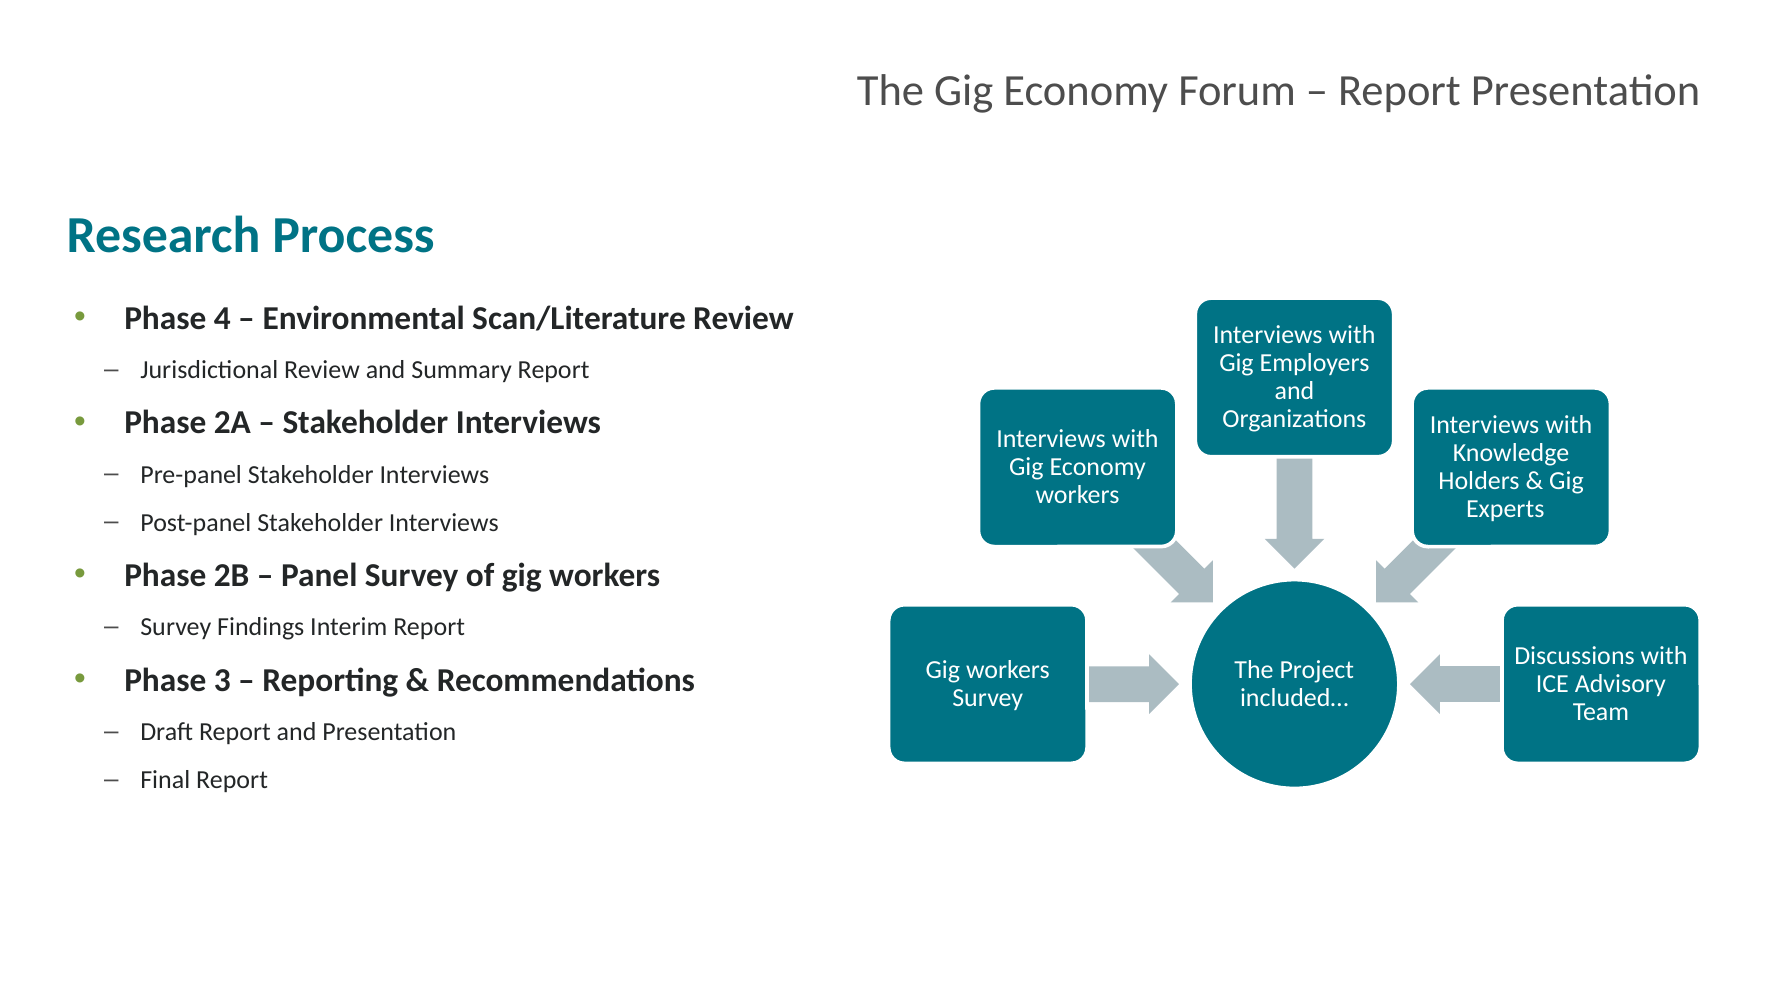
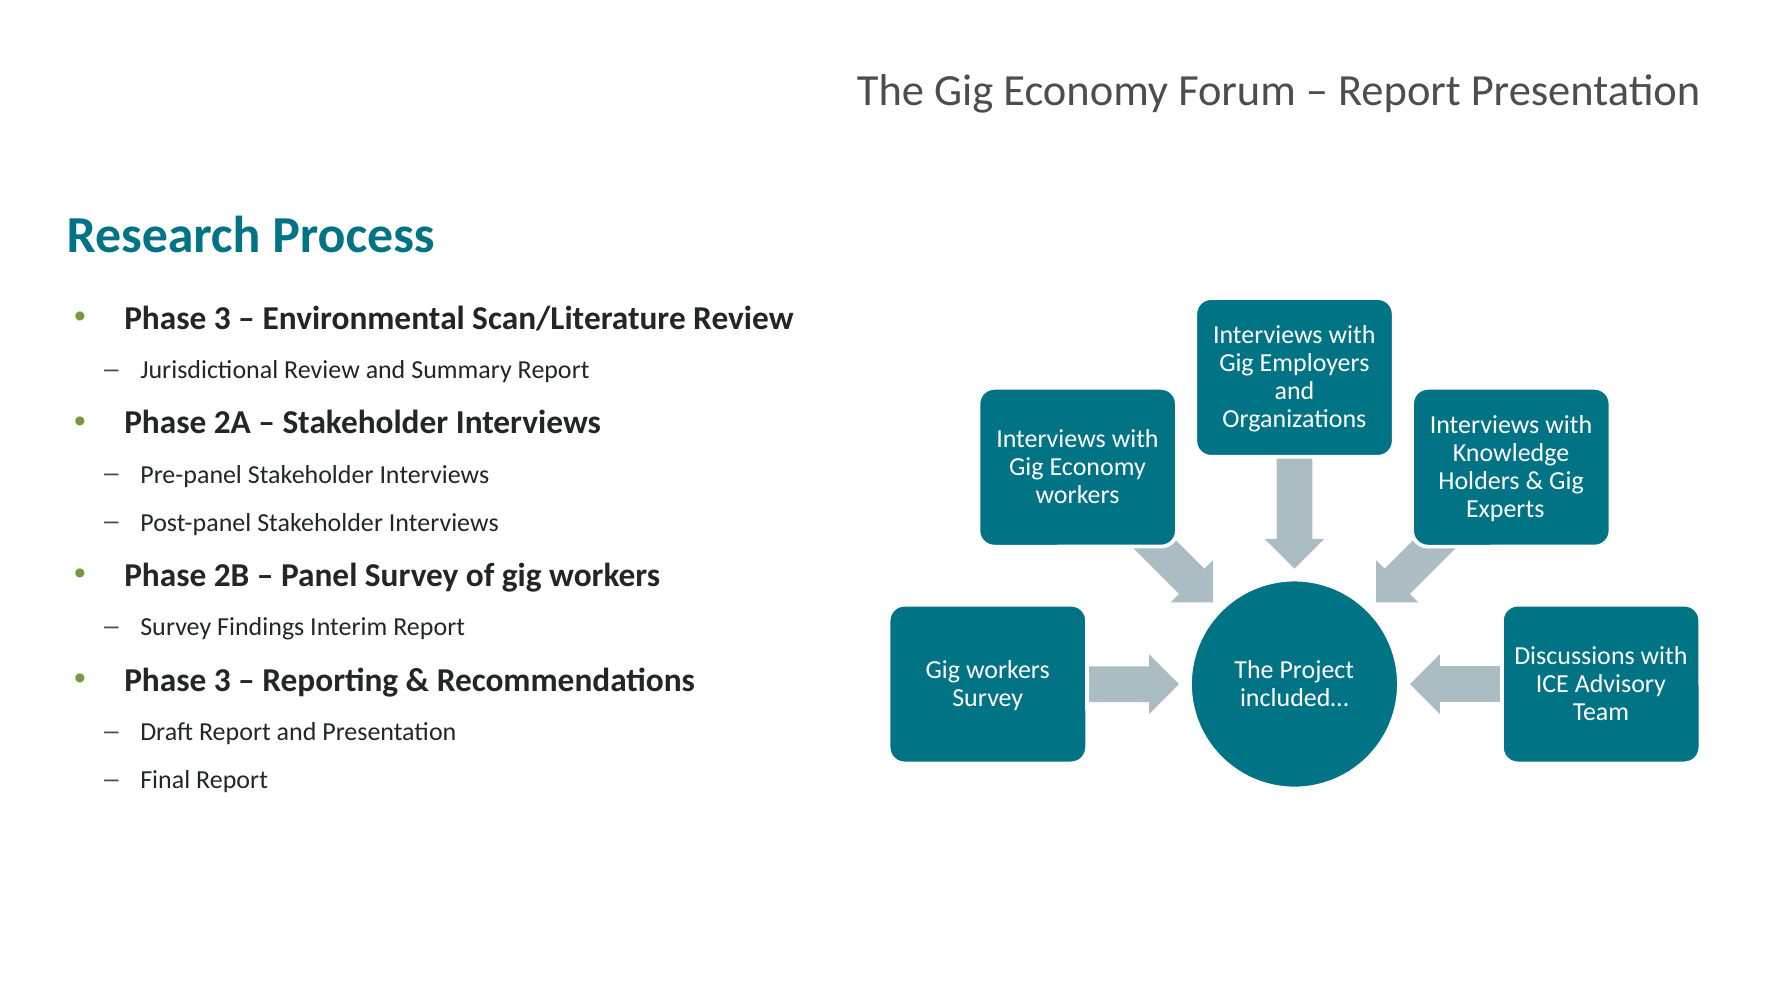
4: 4 -> 3 (222, 318)
